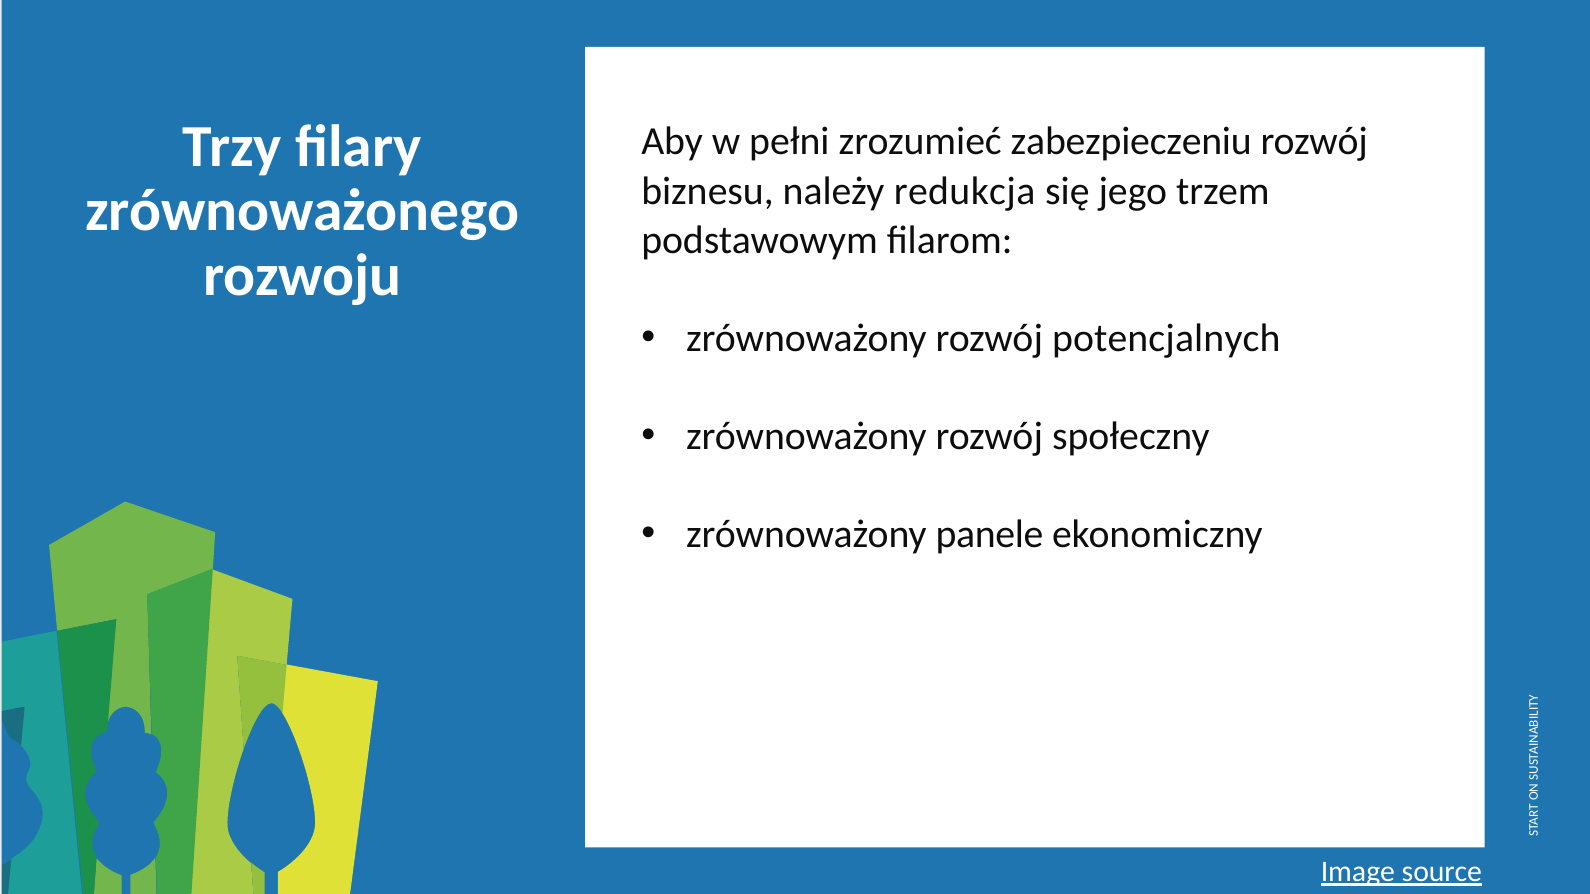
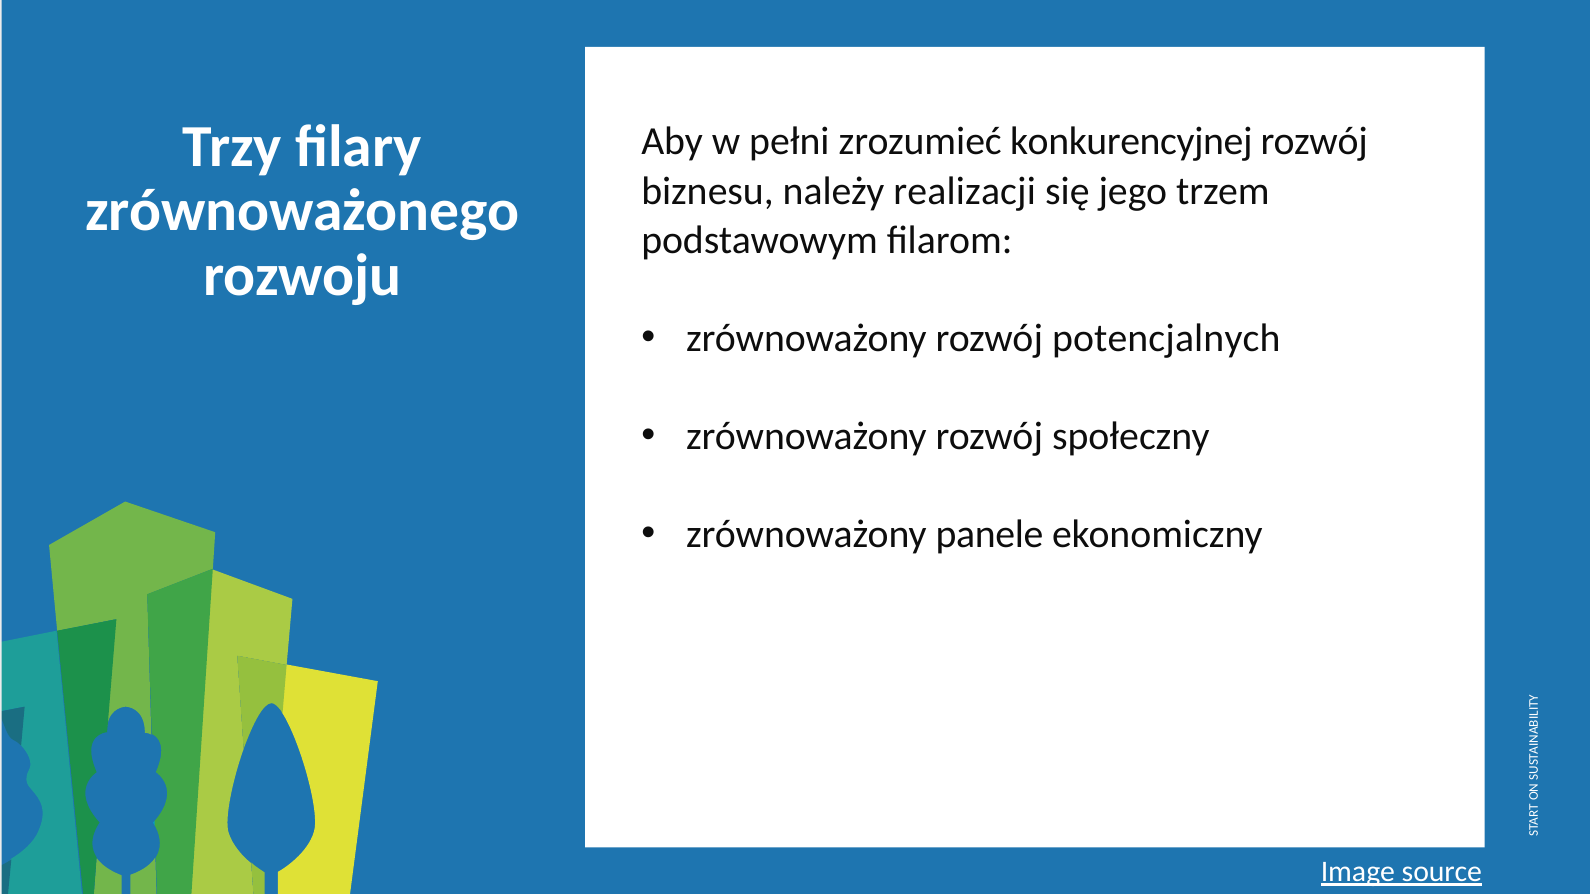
zabezpieczeniu: zabezpieczeniu -> konkurencyjnej (1131, 142)
redukcja: redukcja -> realizacji (965, 191)
